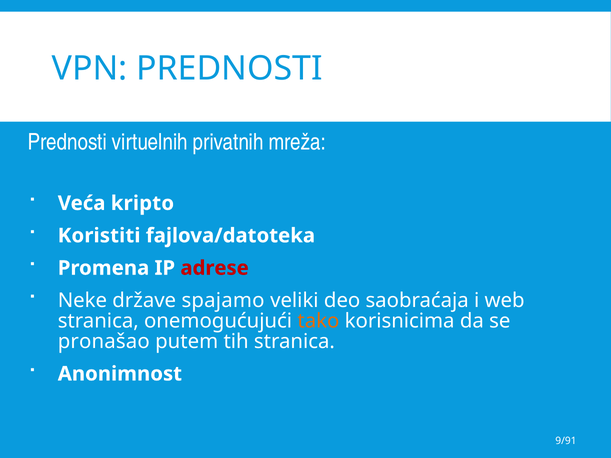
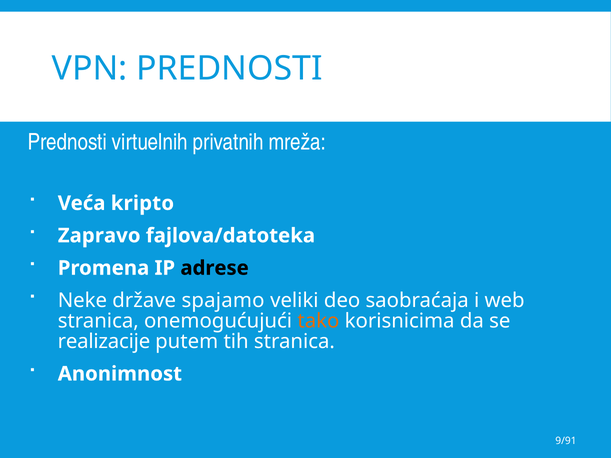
Koristiti: Koristiti -> Zapravo (99, 236)
adrese colour: red -> black (215, 268)
pronašao: pronašao -> realizacije (104, 342)
